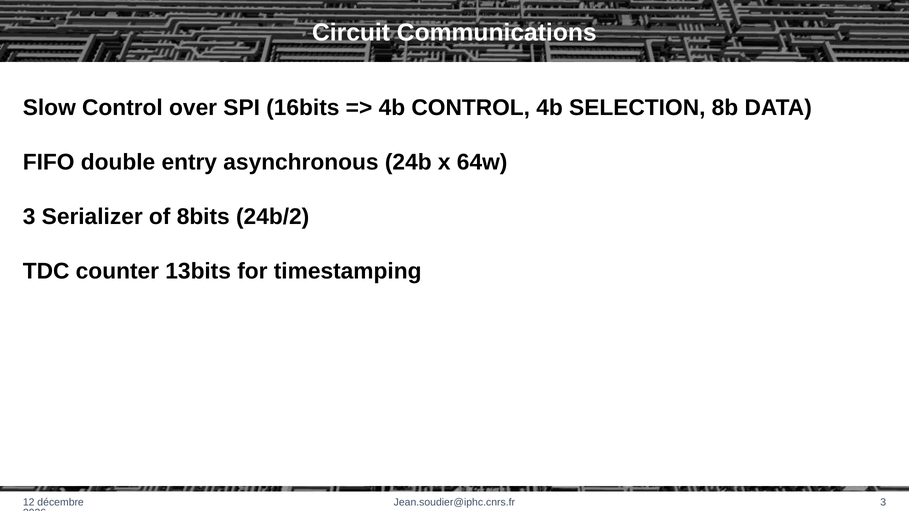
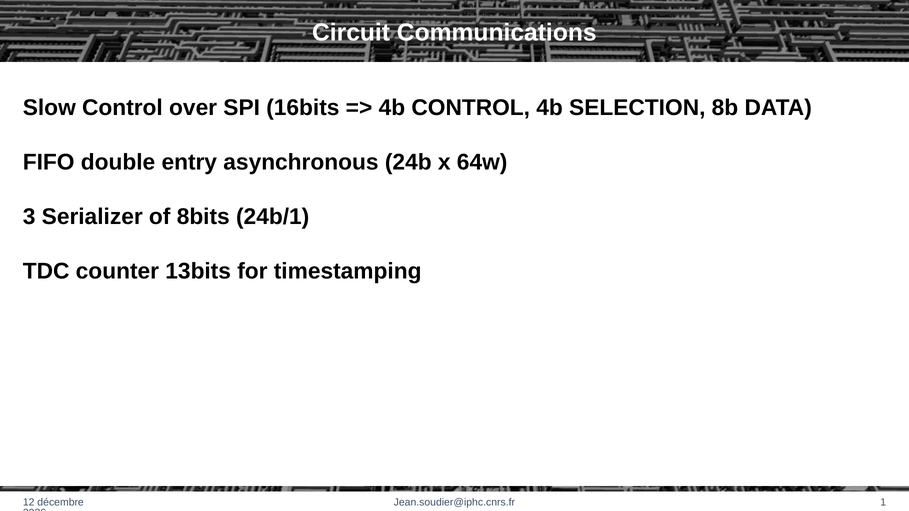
24b/2: 24b/2 -> 24b/1 (273, 217)
Jean.soudier@iphc.cnrs.fr 3: 3 -> 1 (883, 503)
